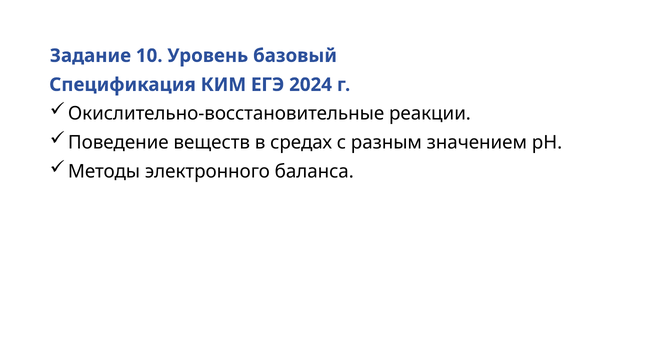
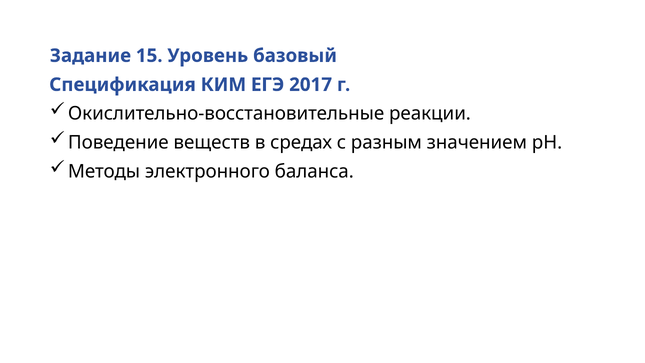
10: 10 -> 15 (149, 56)
2024: 2024 -> 2017 (311, 85)
